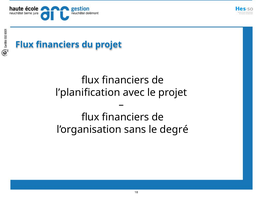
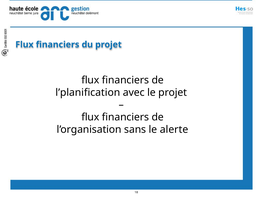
degré: degré -> alerte (174, 129)
